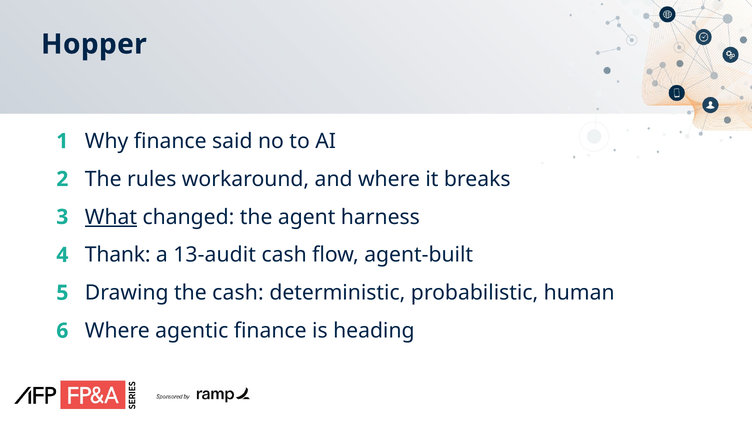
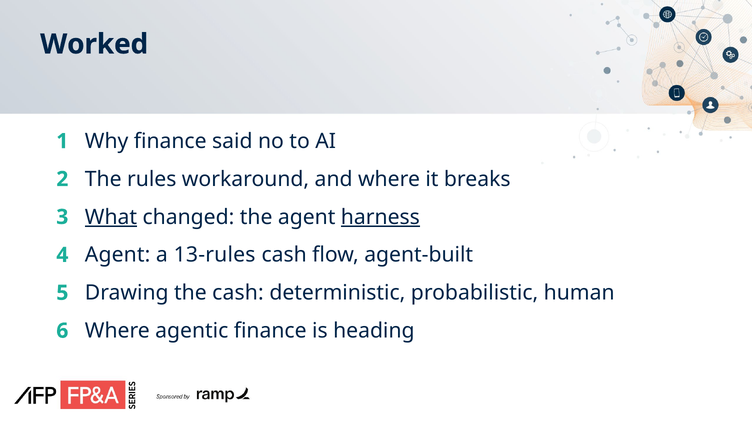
Hopper: Hopper -> Worked (94, 44)
harness underline: none -> present (380, 217)
4 Thank: Thank -> Agent (118, 255)
13-audit: 13-audit -> 13-rules (215, 255)
